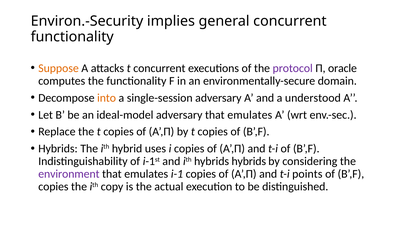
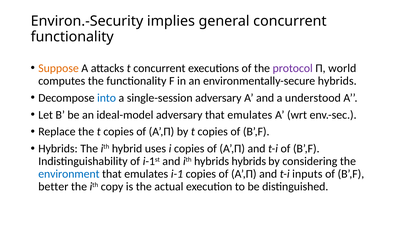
oracle: oracle -> world (342, 68)
environmentally-secure domain: domain -> hybrids (337, 81)
into colour: orange -> blue (107, 98)
environment colour: purple -> blue (69, 174)
points: points -> inputs (307, 174)
copies: copies -> better (53, 187)
